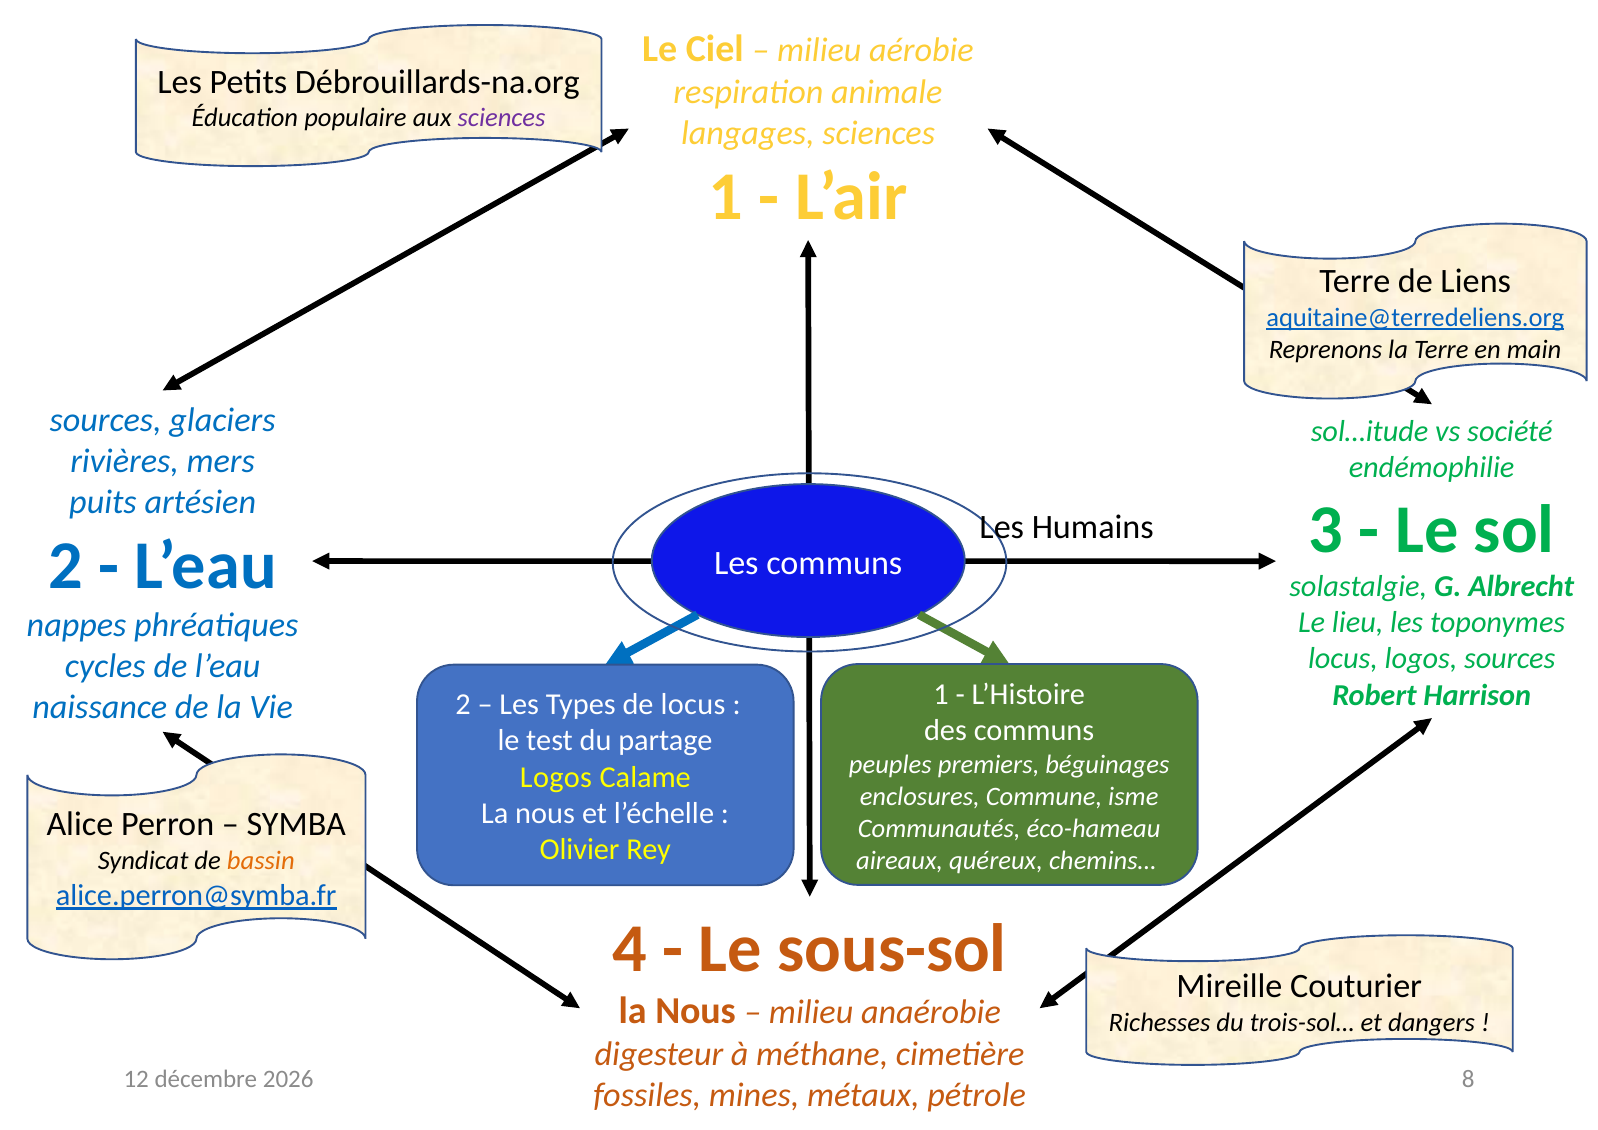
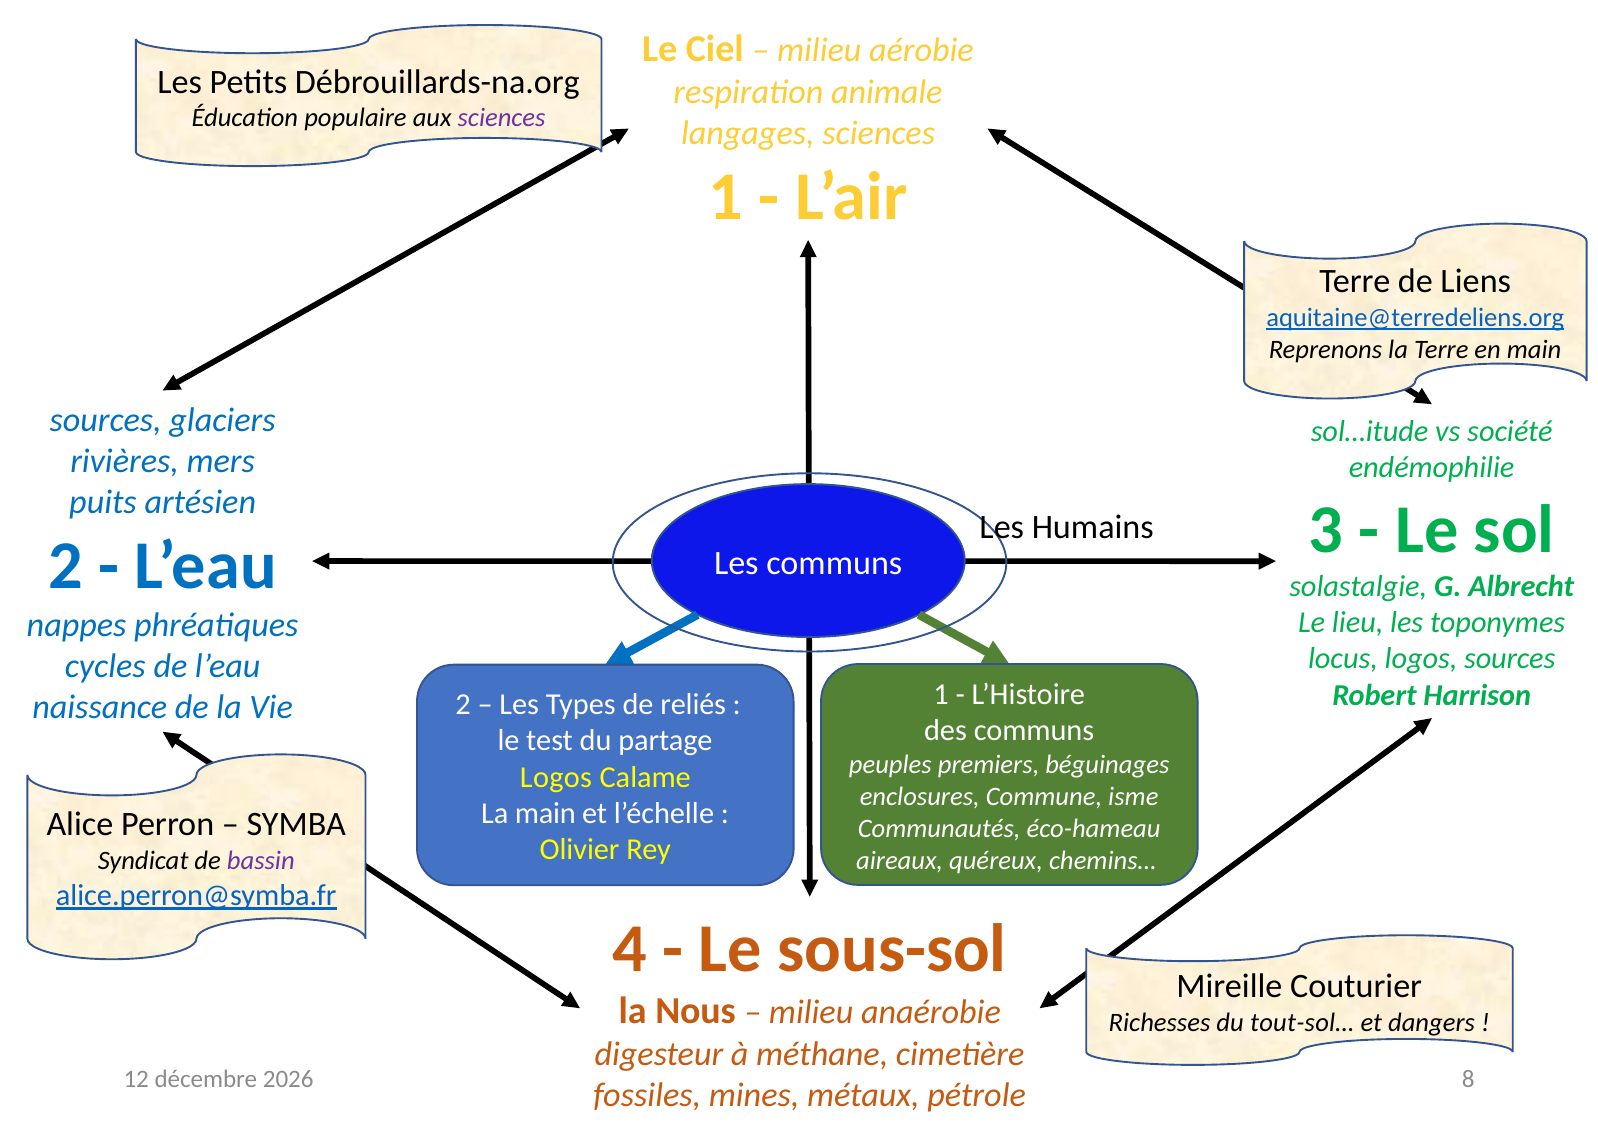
de locus: locus -> reliés (693, 704)
nous: nous -> main (545, 813)
bassin colour: orange -> purple (261, 861)
trois-sol…: trois-sol… -> tout-sol… (1302, 1022)
